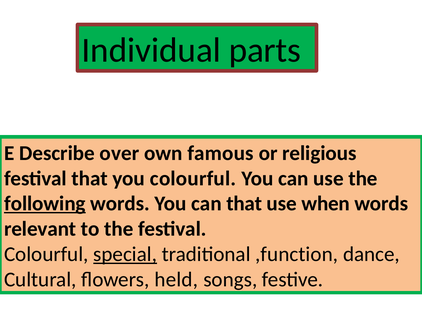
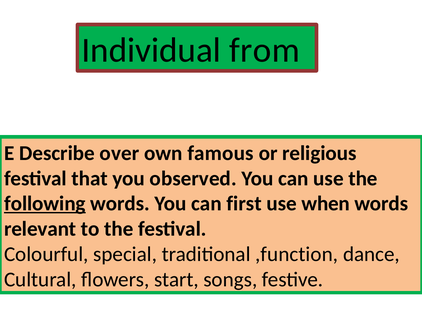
parts: parts -> from (265, 50)
you colourful: colourful -> observed (193, 179)
can that: that -> first (244, 204)
special underline: present -> none (125, 255)
held: held -> start (176, 280)
